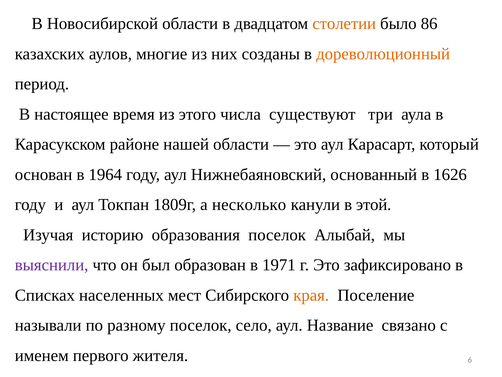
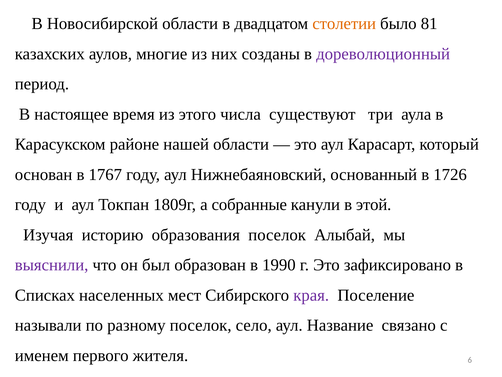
86: 86 -> 81 (429, 24)
дореволюционный colour: orange -> purple (383, 54)
1964: 1964 -> 1767 (105, 174)
1626: 1626 -> 1726 (450, 174)
несколько: несколько -> собранные (249, 204)
1971: 1971 -> 1990 (279, 265)
края colour: orange -> purple (311, 295)
